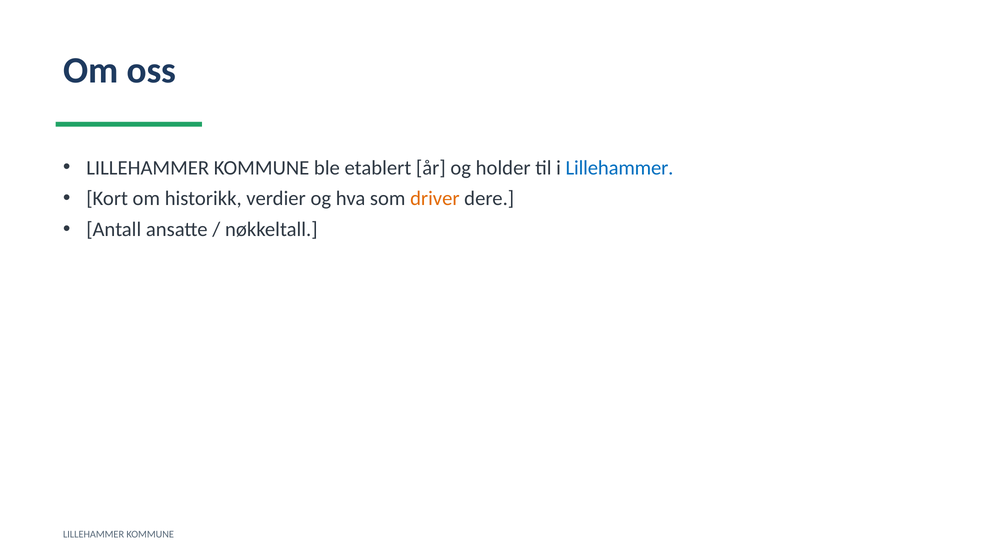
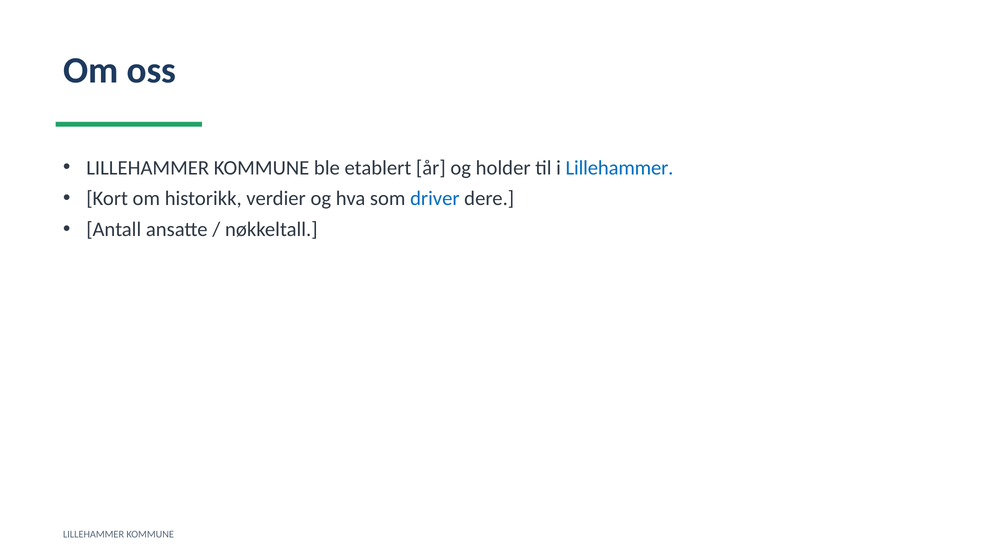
driver colour: orange -> blue (435, 199)
